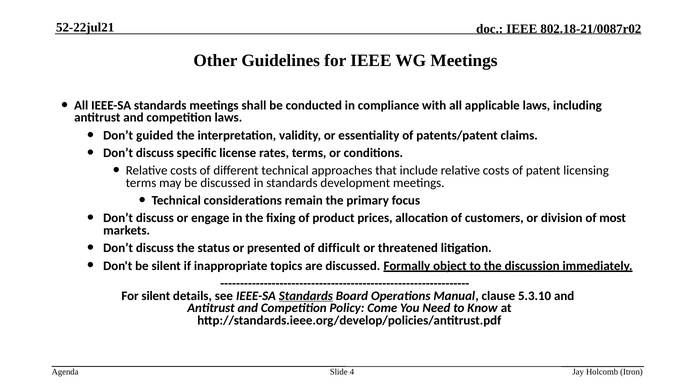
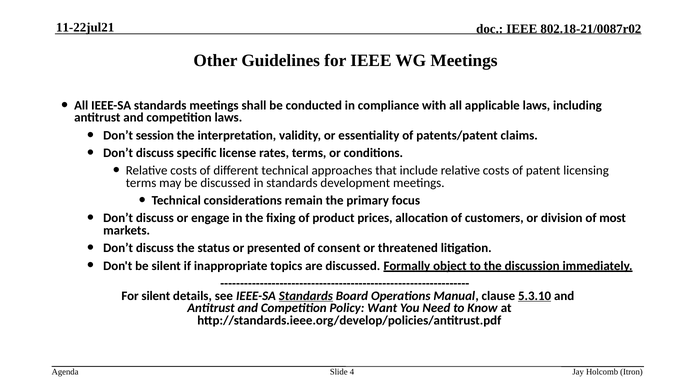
52-22jul21: 52-22jul21 -> 11-22jul21 (85, 27)
guided: guided -> session (155, 135)
difficult: difficult -> consent (339, 248)
5.3.10 underline: none -> present (535, 296)
Come: Come -> Want (382, 308)
